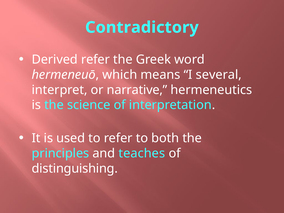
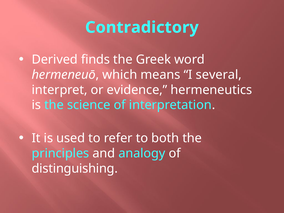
Derived refer: refer -> finds (95, 60)
narrative: narrative -> evidence (137, 90)
teaches: teaches -> analogy (142, 153)
